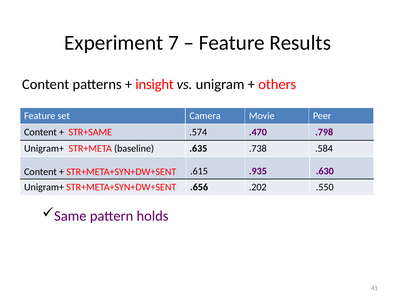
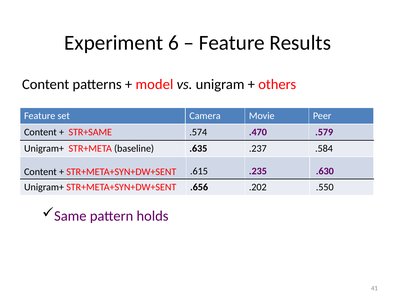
7: 7 -> 6 (173, 43)
insight: insight -> model (154, 84)
.798: .798 -> .579 (324, 132)
.738: .738 -> .237 (258, 148)
.935: .935 -> .235 (258, 171)
